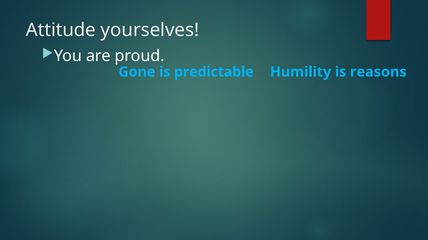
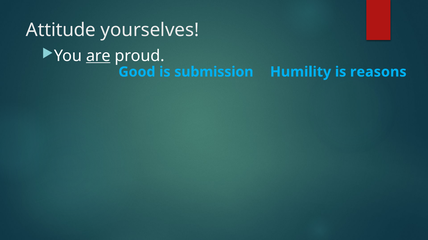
are underline: none -> present (98, 56)
Gone: Gone -> Good (137, 72)
predictable: predictable -> submission (214, 72)
